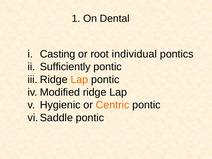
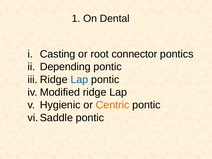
individual: individual -> connector (134, 54)
Sufficiently: Sufficiently -> Depending (65, 67)
Lap colour: orange -> blue (79, 80)
